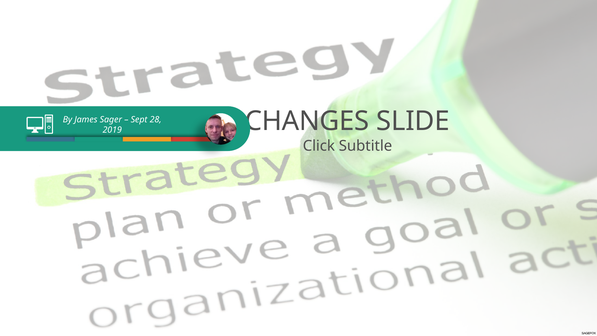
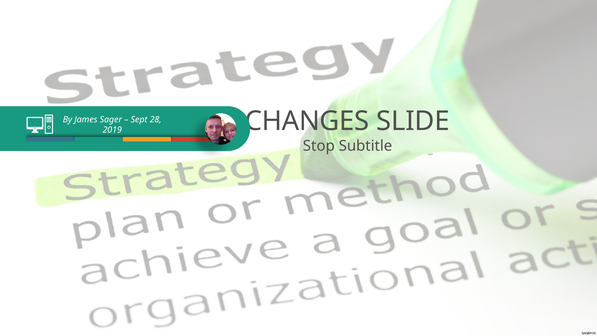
Click: Click -> Stop (319, 146)
